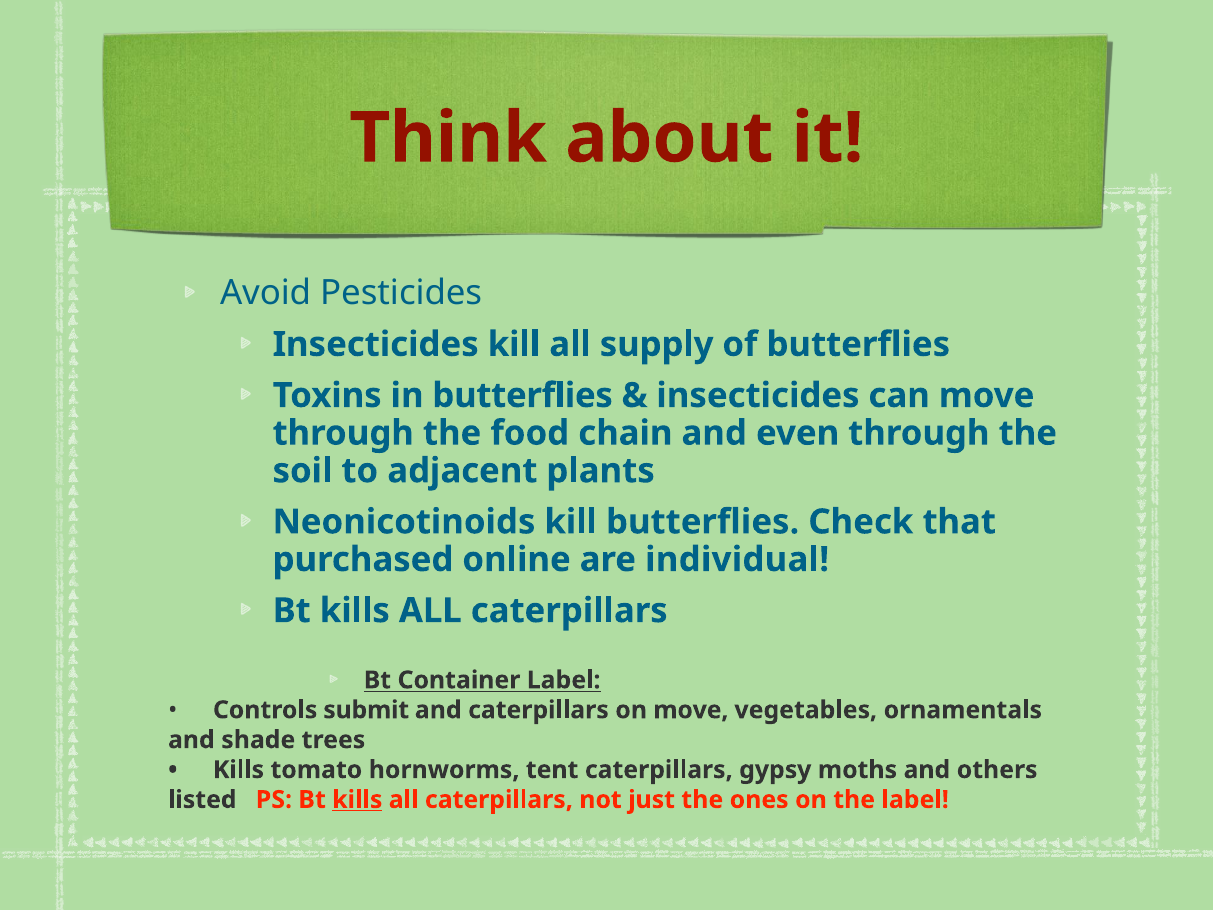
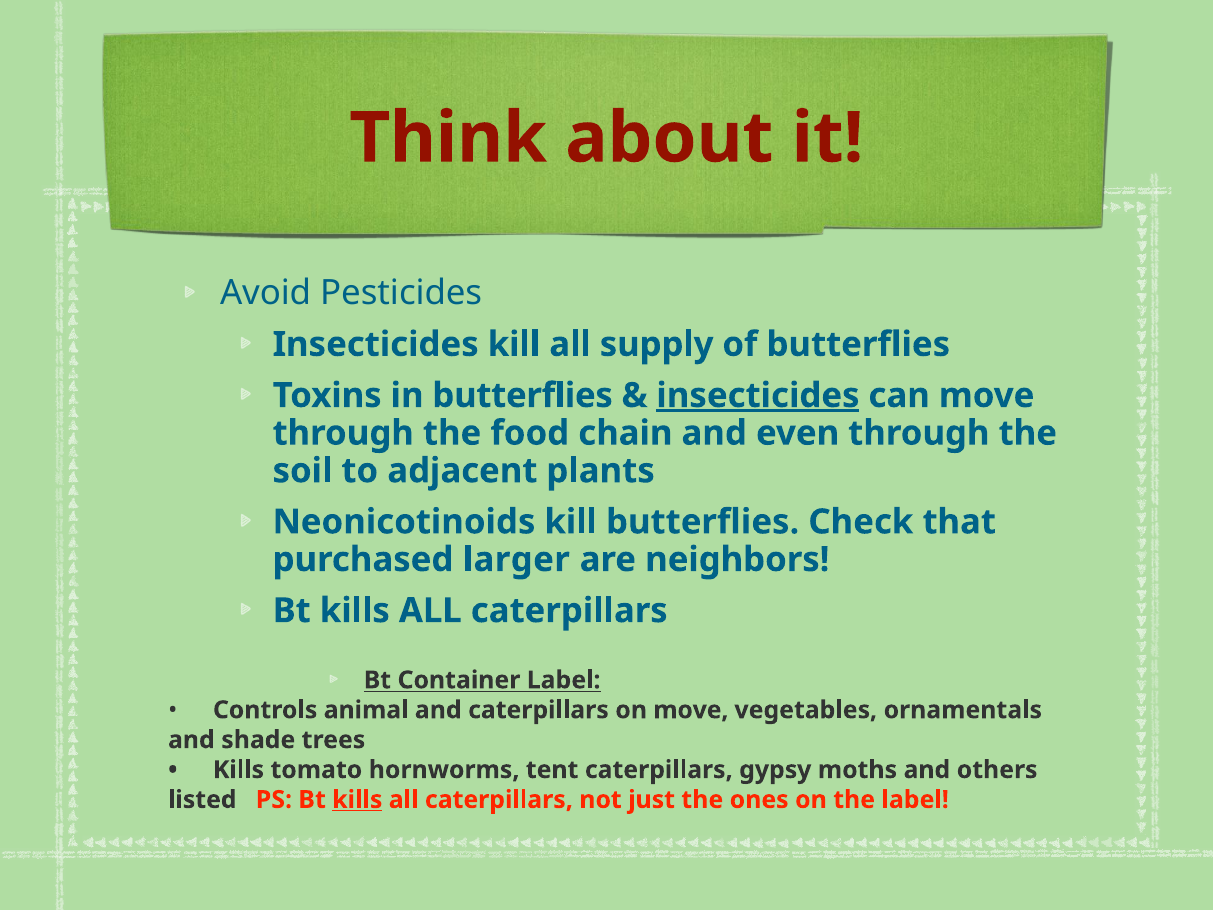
insecticides underline: none -> present (758, 395)
online: online -> larger (516, 559)
individual: individual -> neighbors (737, 559)
submit: submit -> animal (366, 710)
